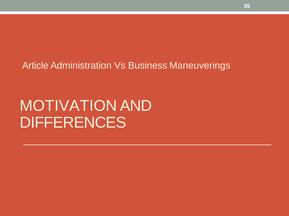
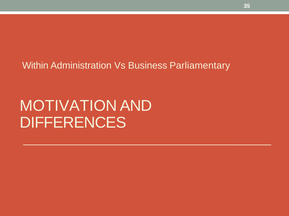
Article: Article -> Within (35, 66)
Maneuverings: Maneuverings -> Parliamentary (200, 66)
